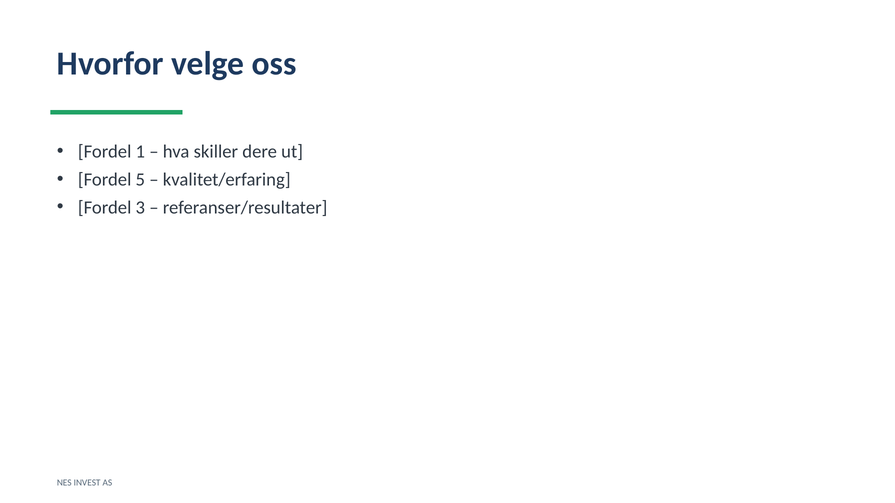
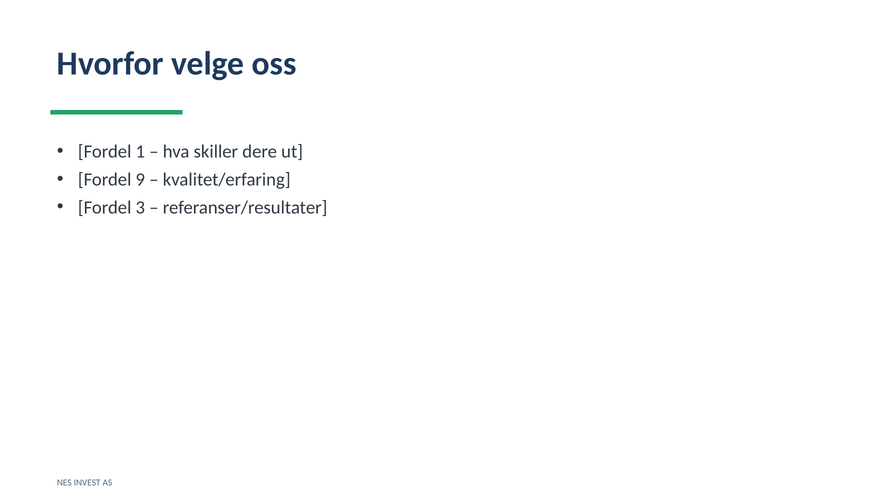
5: 5 -> 9 (140, 180)
